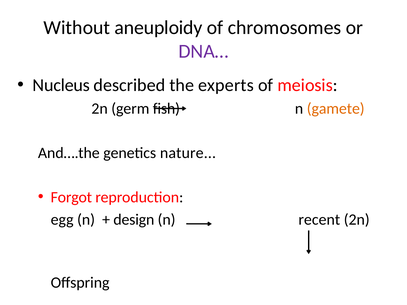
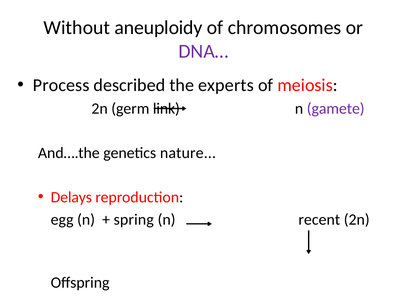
Nucleus: Nucleus -> Process (61, 85)
fish: fish -> link (166, 109)
gamete colour: orange -> purple (336, 109)
Forgot: Forgot -> Delays (71, 197)
design: design -> spring (134, 220)
